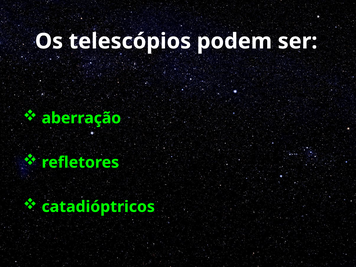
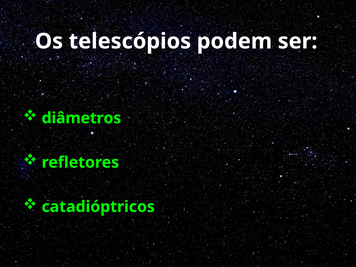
aberração: aberração -> diâmetros (81, 118)
